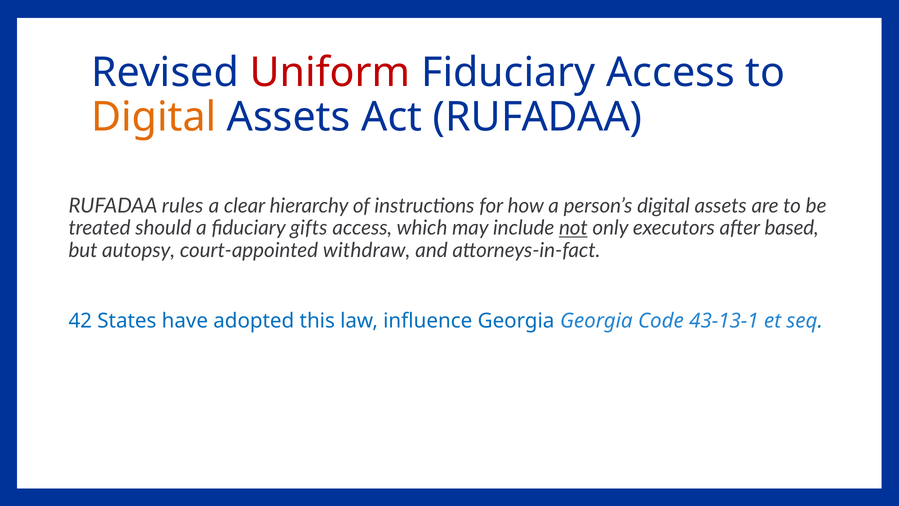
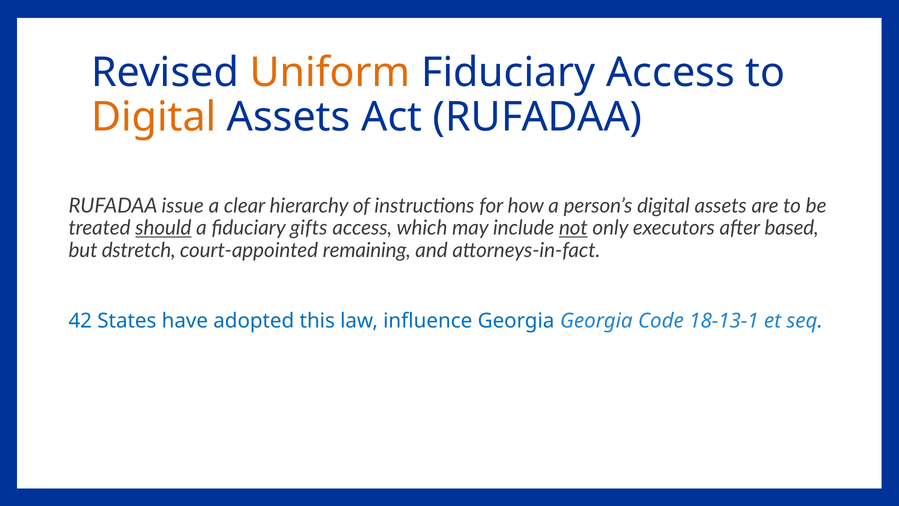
Uniform colour: red -> orange (330, 72)
rules: rules -> issue (183, 206)
should underline: none -> present (163, 228)
autopsy: autopsy -> dstretch (139, 250)
withdraw: withdraw -> remaining (367, 250)
43-13-1: 43-13-1 -> 18-13-1 (724, 321)
